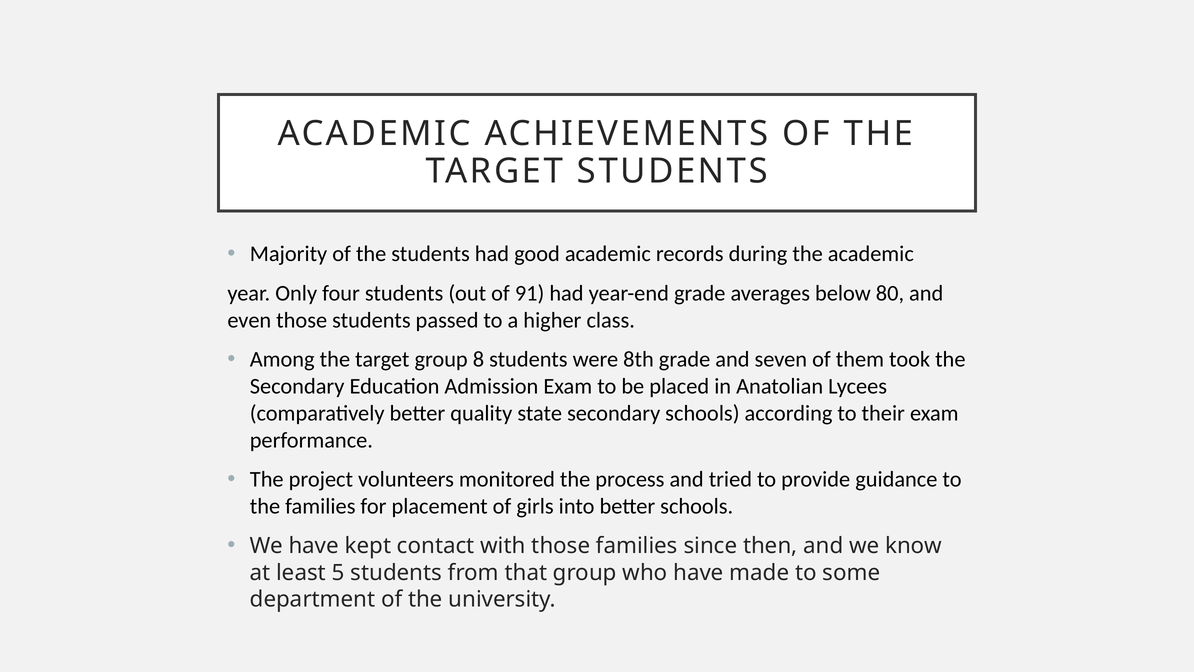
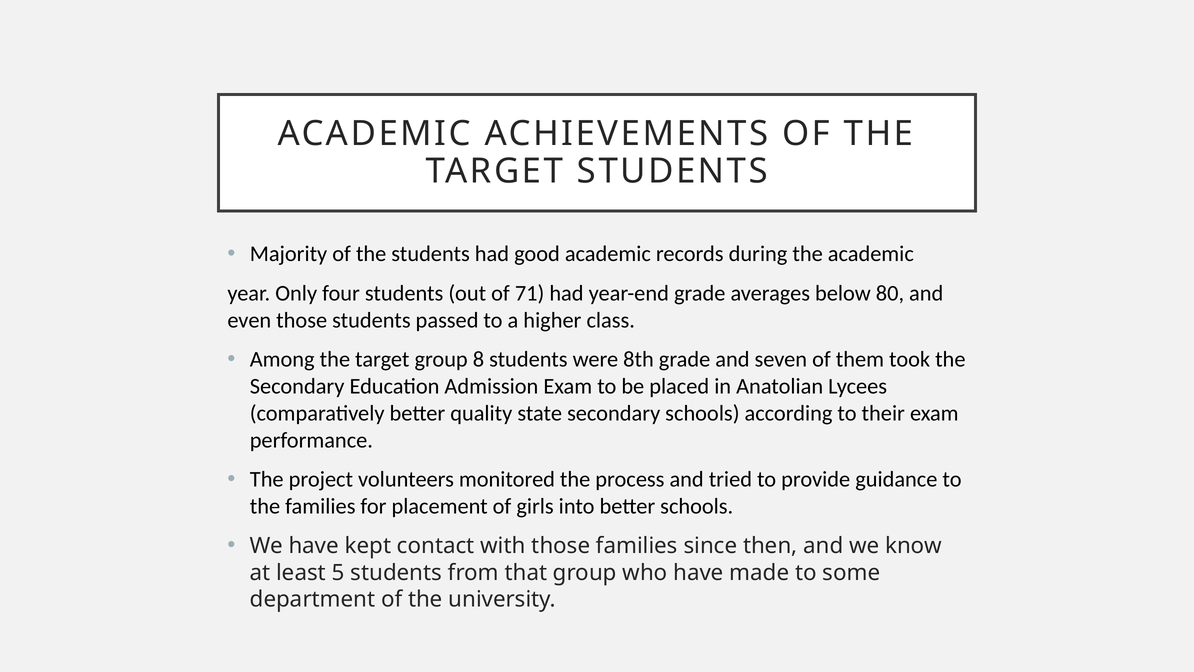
91: 91 -> 71 (530, 293)
